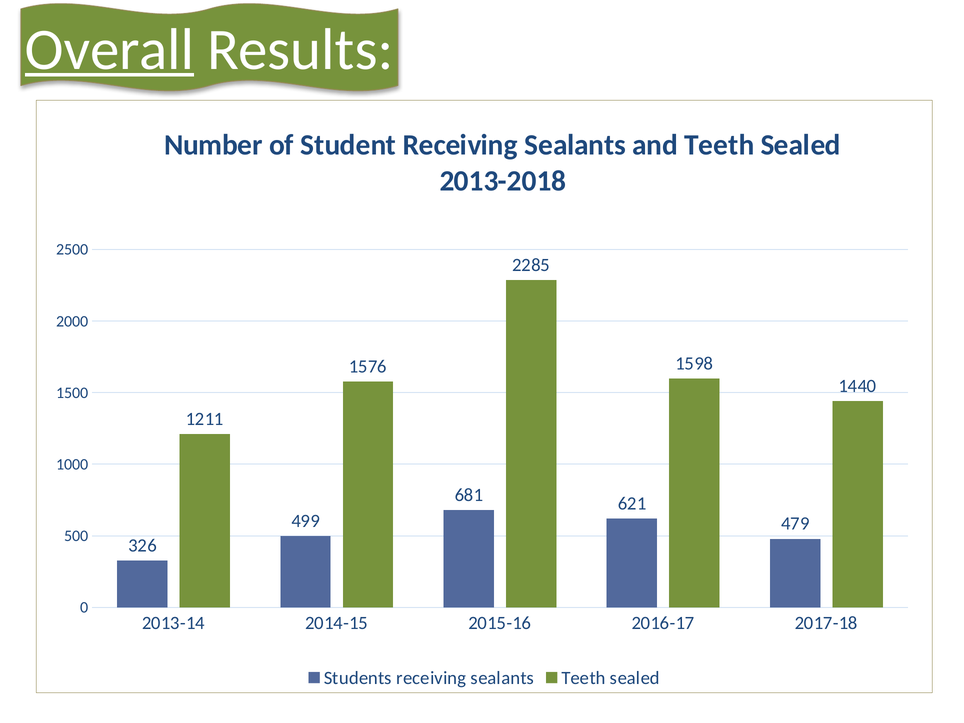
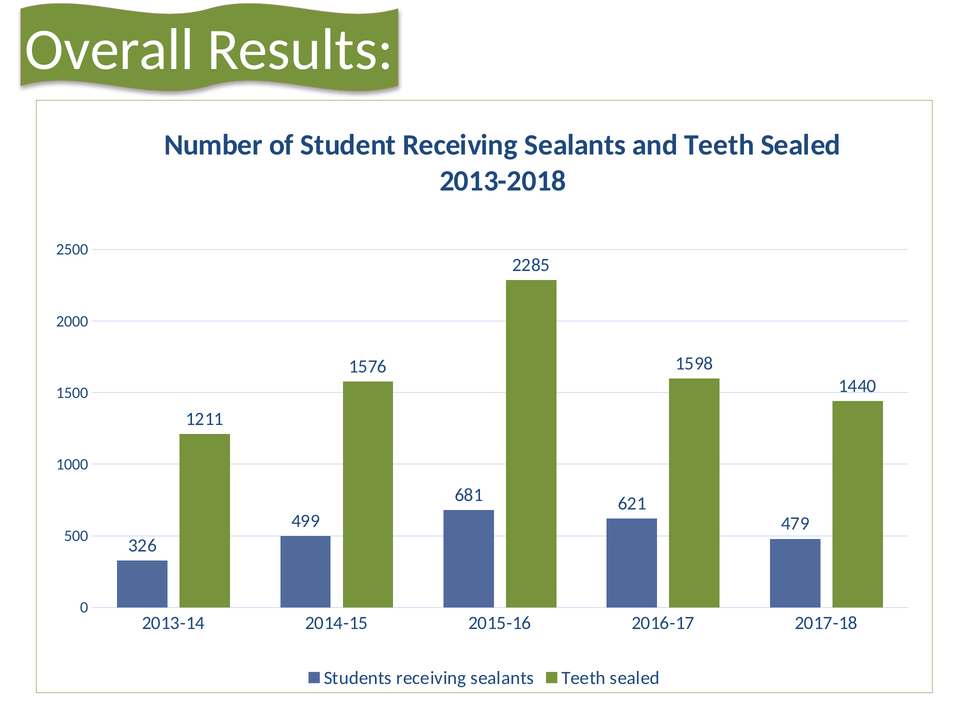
Overall underline: present -> none (110, 50)
